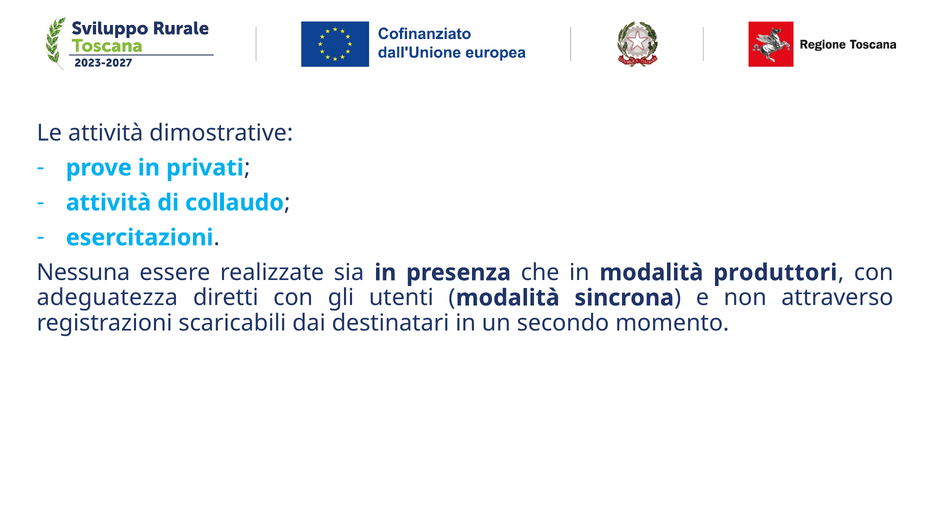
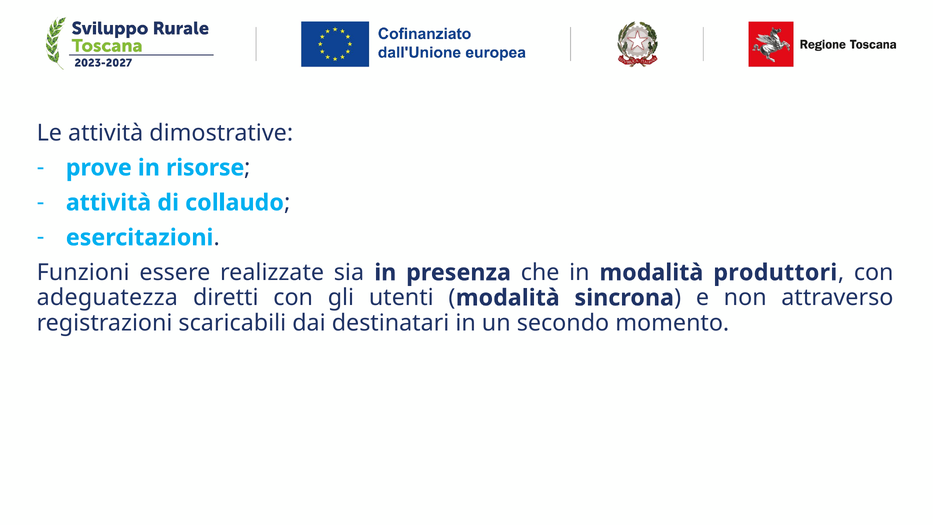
privati: privati -> risorse (205, 168)
Nessuna: Nessuna -> Funzioni (83, 272)
